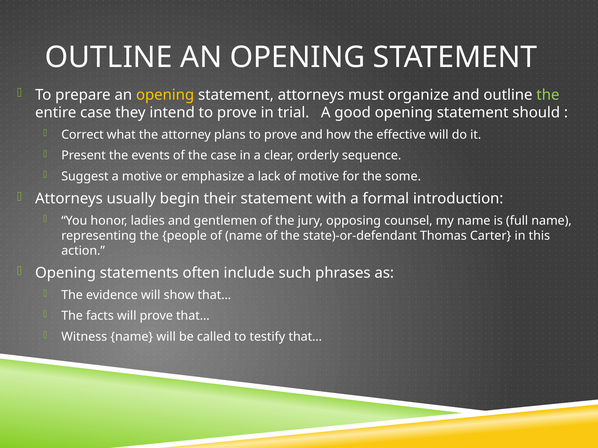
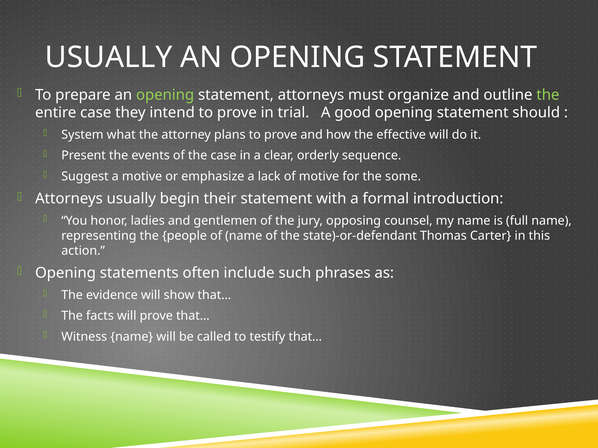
OUTLINE: OUTLINE -> USUALLY (109, 57)
opening colour: yellow -> light green (165, 95)
Correct: Correct -> System (82, 135)
